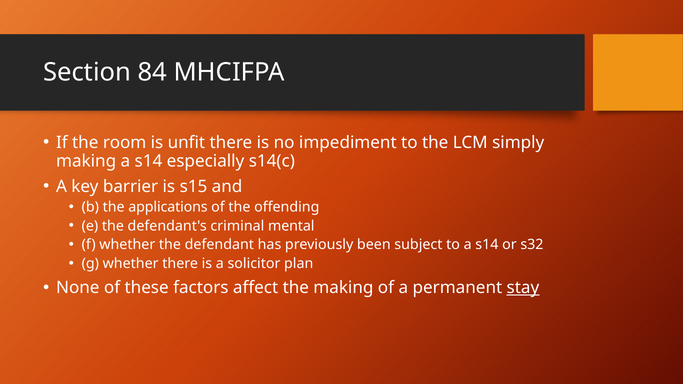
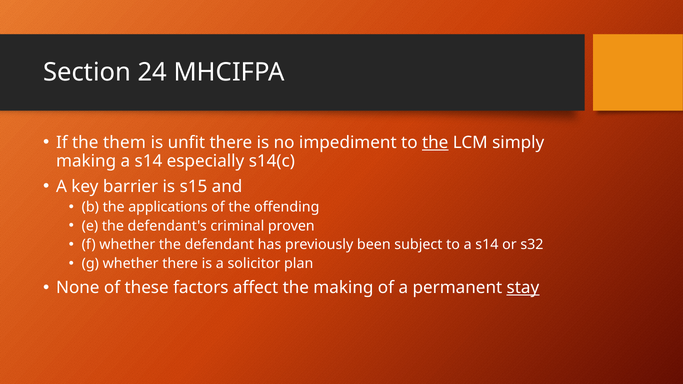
84: 84 -> 24 (152, 72)
room: room -> them (124, 143)
the underline: none -> present (435, 143)
mental: mental -> proven (291, 226)
